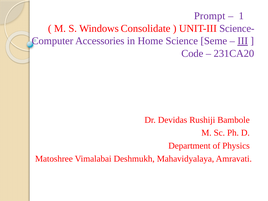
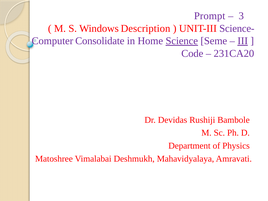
1: 1 -> 3 (241, 16)
Consolidate: Consolidate -> Description (145, 28)
Accessories: Accessories -> Consolidate (100, 41)
Science underline: none -> present (182, 41)
